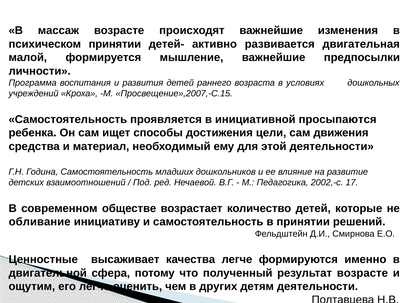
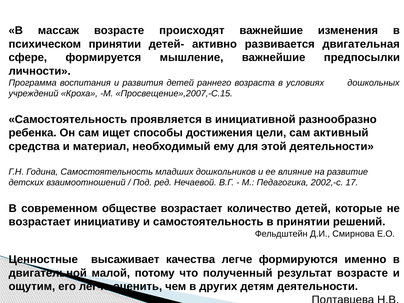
малой: малой -> сфере (28, 57)
просыпаются: просыпаются -> разнообразно (338, 119)
движения: движения -> активный (341, 133)
обливание: обливание -> возрастает (40, 222)
сфера: сфера -> малой (111, 273)
